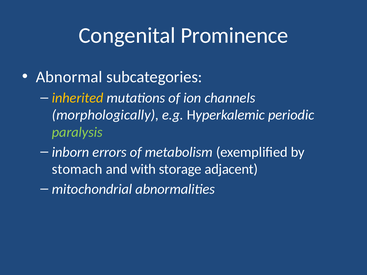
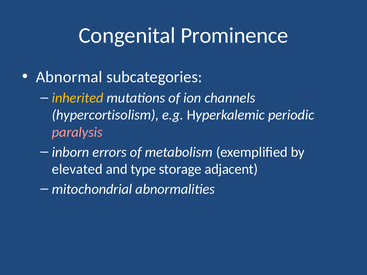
morphologically: morphologically -> hypercortisolism (105, 115)
paralysis colour: light green -> pink (77, 132)
stomach: stomach -> elevated (77, 169)
with: with -> type (143, 169)
